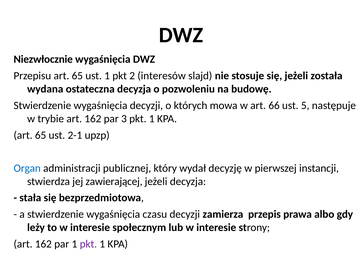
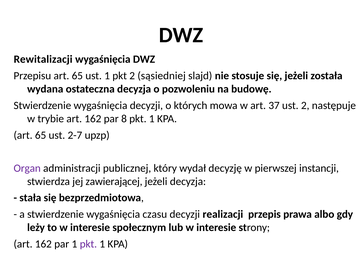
Niezwłocznie: Niezwłocznie -> Rewitalizacji (43, 59)
interesów: interesów -> sąsiedniej (162, 76)
66: 66 -> 37 (274, 106)
ust 5: 5 -> 2 (305, 106)
3: 3 -> 8 (124, 119)
2-1: 2-1 -> 2-7 (75, 135)
Organ colour: blue -> purple (27, 168)
zamierza: zamierza -> realizacji (223, 215)
